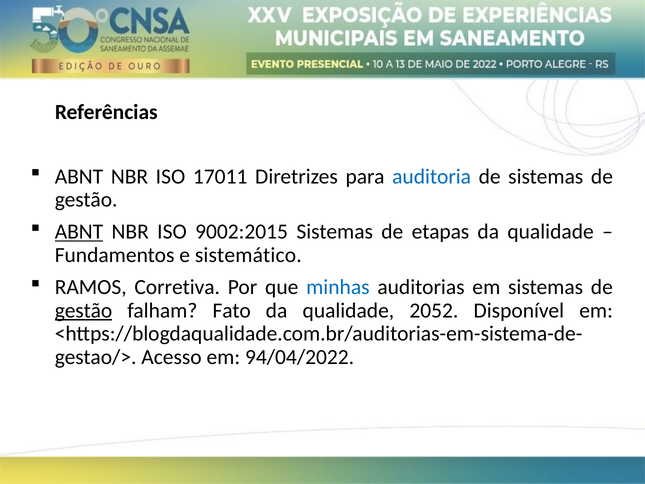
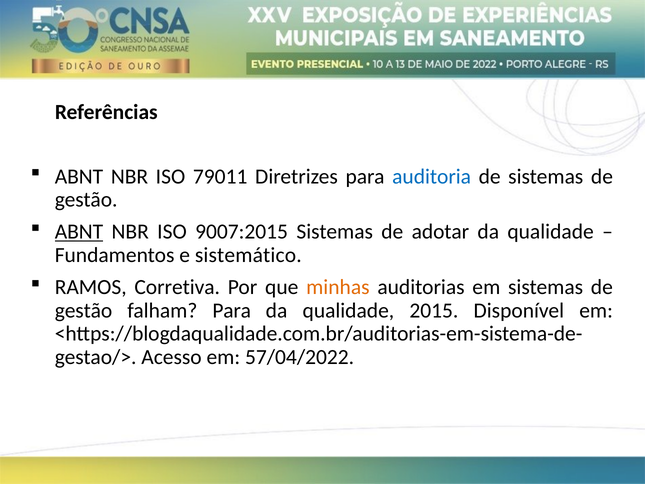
17011: 17011 -> 79011 (220, 176)
9002:2015: 9002:2015 -> 9007:2015 (242, 232)
etapas: etapas -> adotar (440, 232)
minhas colour: blue -> orange (338, 287)
gestão underline: present -> none (84, 310)
falham Fato: Fato -> Para (232, 310)
2052: 2052 -> 2015 (434, 310)
94/04/2022: 94/04/2022 -> 57/04/2022 (300, 357)
